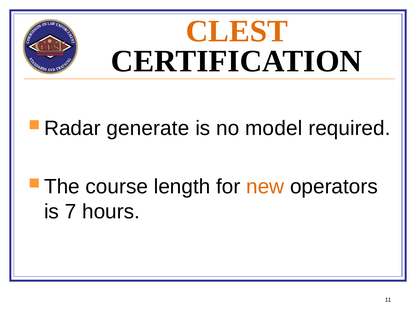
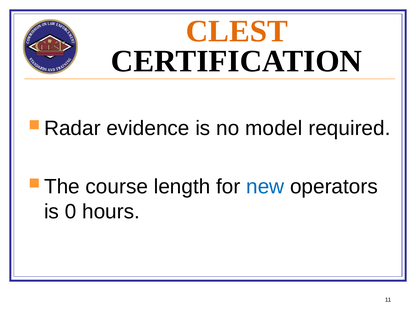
generate: generate -> evidence (148, 128)
new colour: orange -> blue (265, 187)
7: 7 -> 0 (71, 212)
